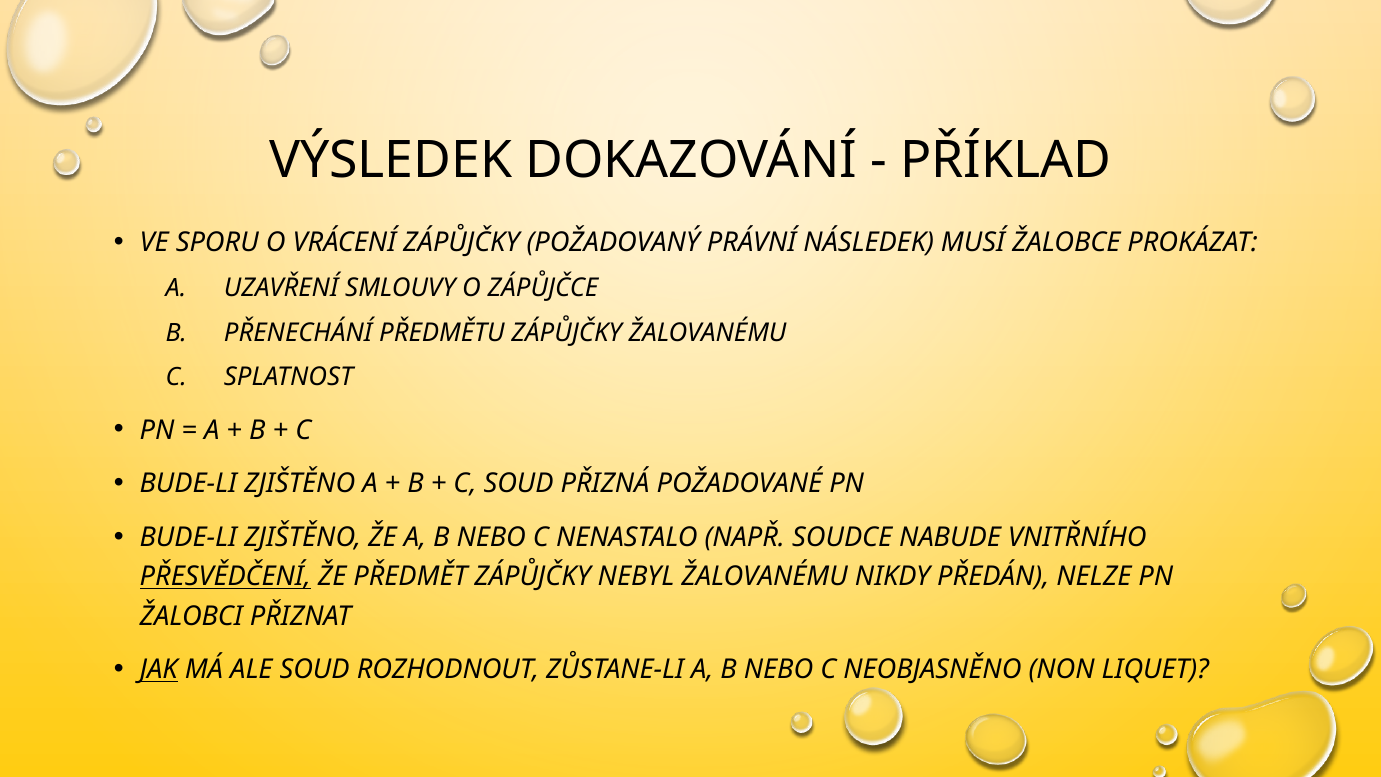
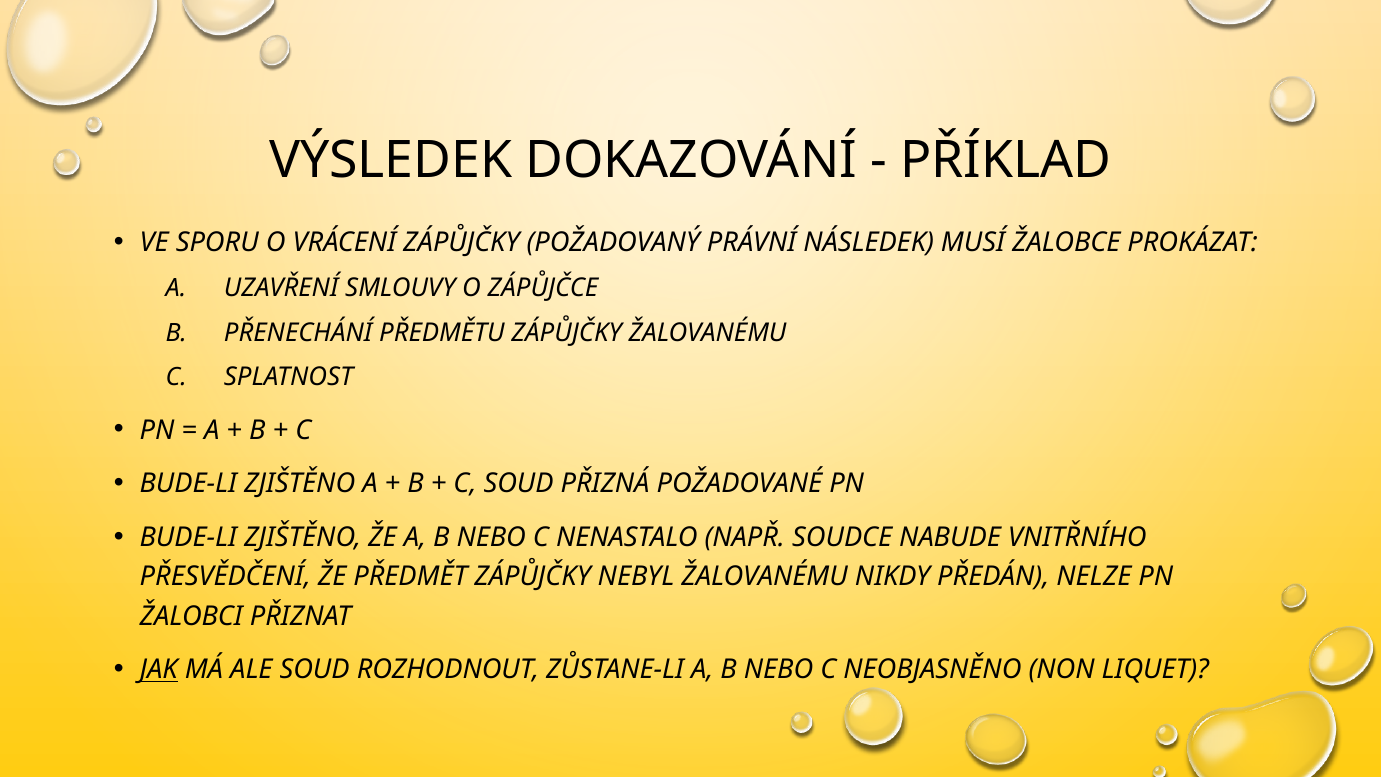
PŘESVĚDČENÍ underline: present -> none (225, 577)
